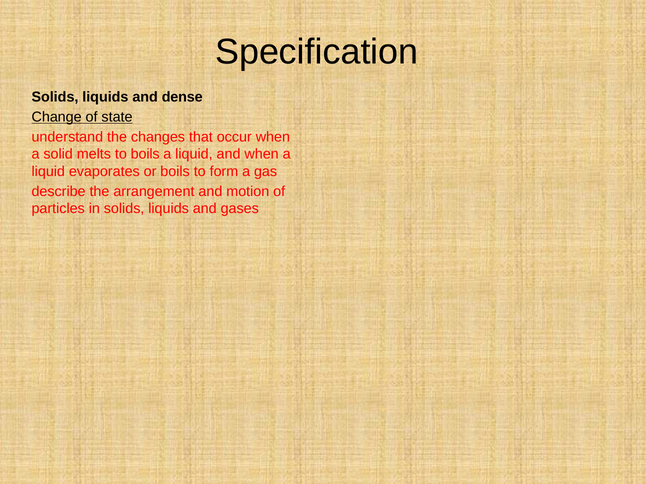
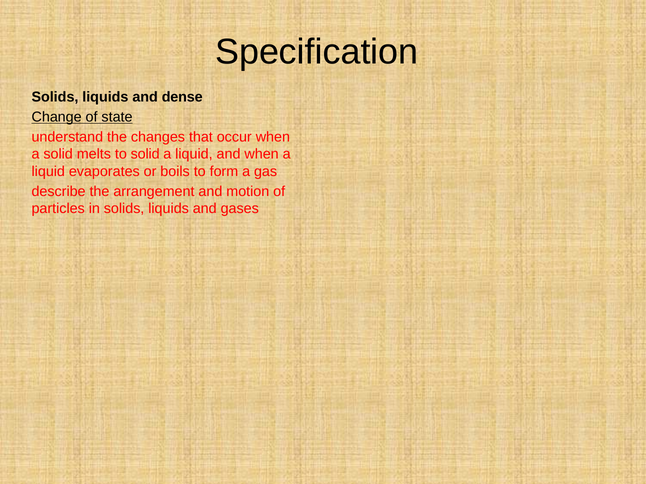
to boils: boils -> solid (145, 154)
